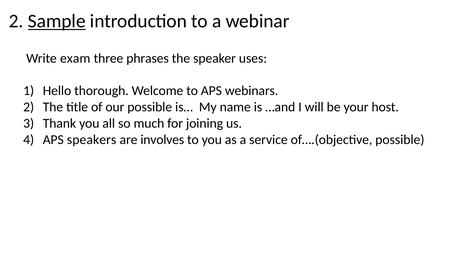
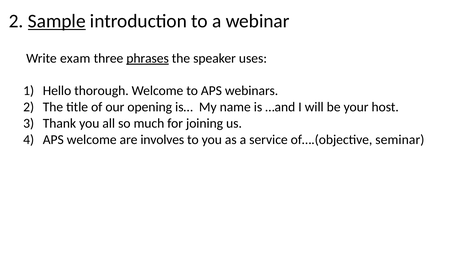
phrases underline: none -> present (148, 58)
our possible: possible -> opening (150, 107)
APS speakers: speakers -> welcome (92, 140)
of….(objective possible: possible -> seminar (400, 140)
